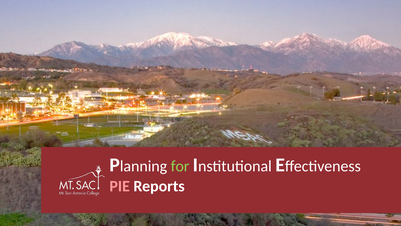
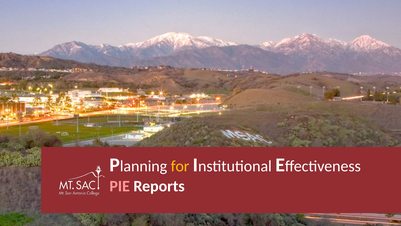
for colour: light green -> yellow (180, 166)
